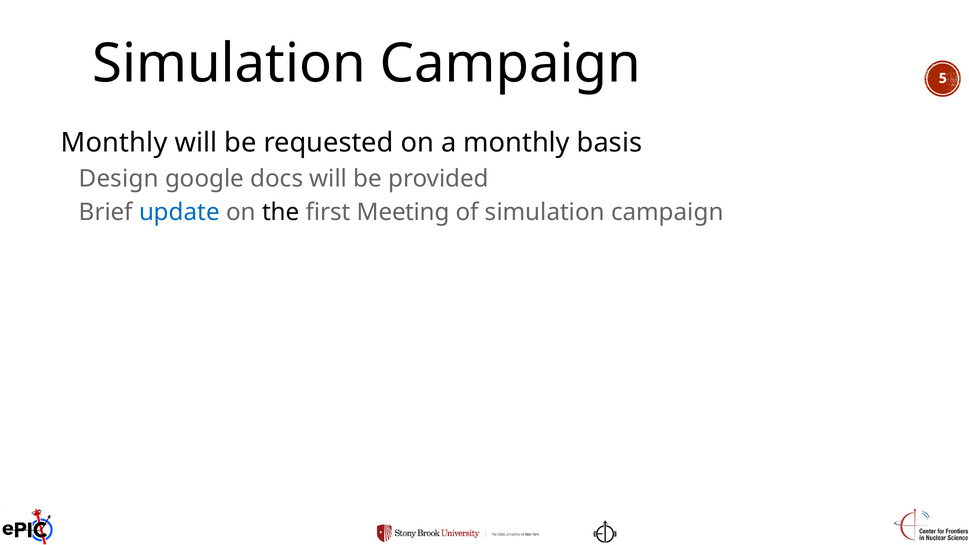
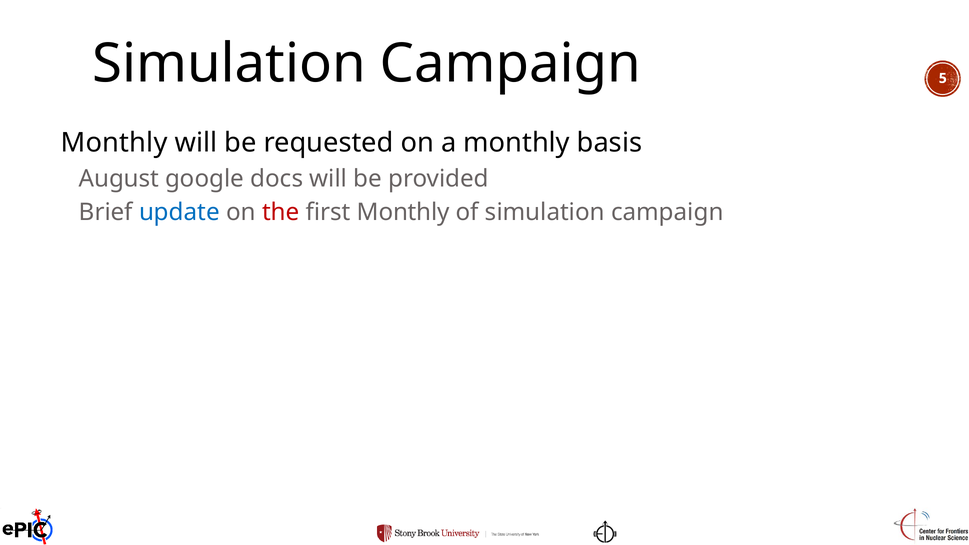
Design: Design -> August (119, 179)
the colour: black -> red (281, 212)
first Meeting: Meeting -> Monthly (403, 212)
